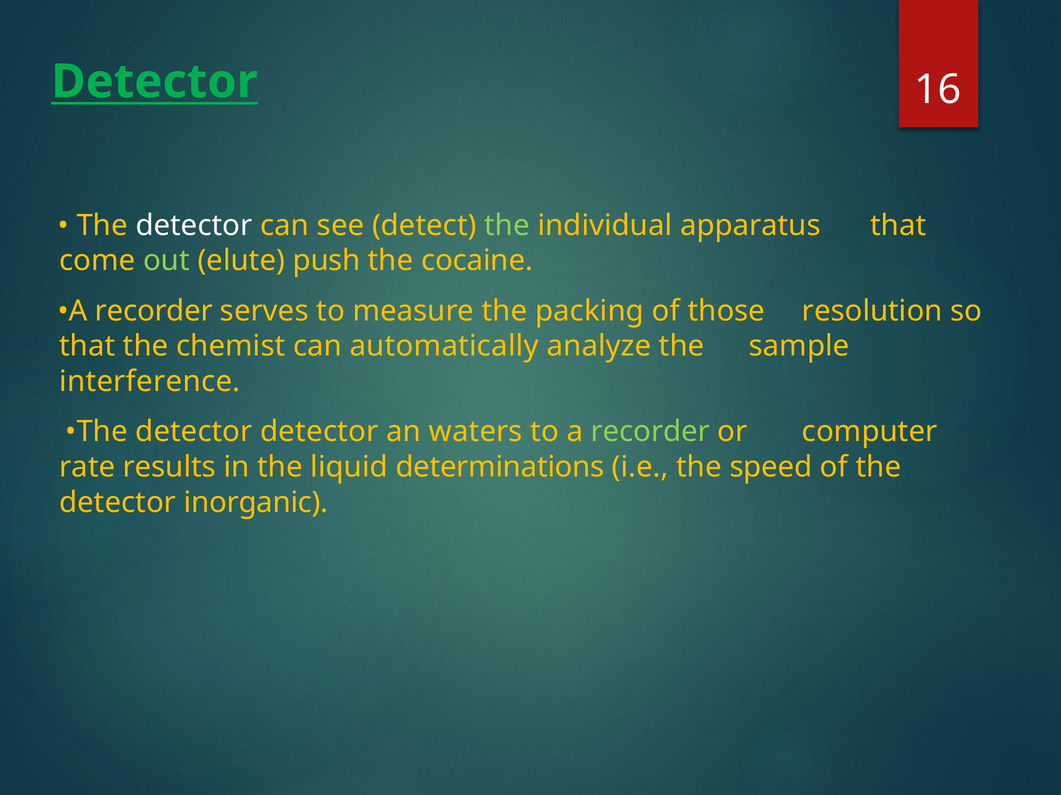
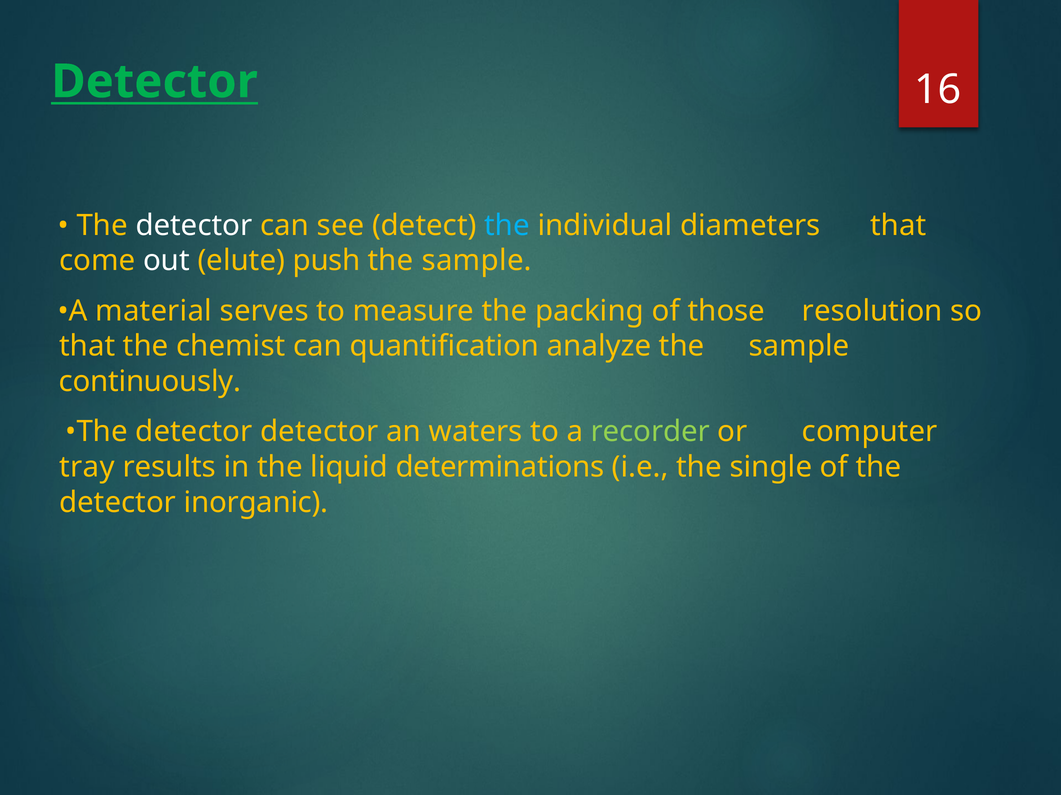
the colour: light green -> light blue (507, 226)
apparatus: apparatus -> diameters (750, 226)
out colour: light green -> white (166, 261)
cocaine: cocaine -> sample (477, 261)
recorder: recorder -> material (154, 311)
automatically: automatically -> quantification (444, 347)
interference: interference -> continuously (150, 382)
rate: rate -> tray (87, 468)
speed: speed -> single (771, 468)
